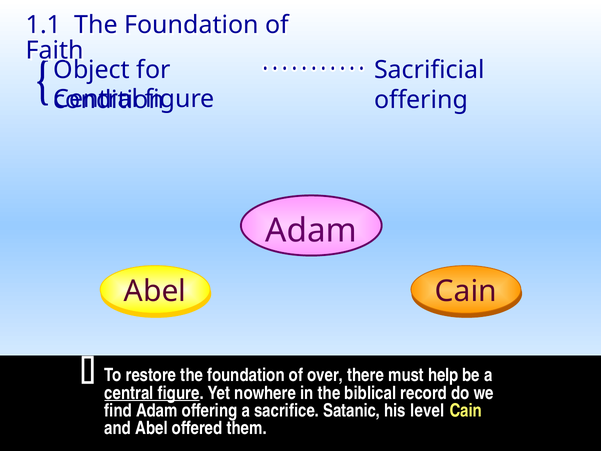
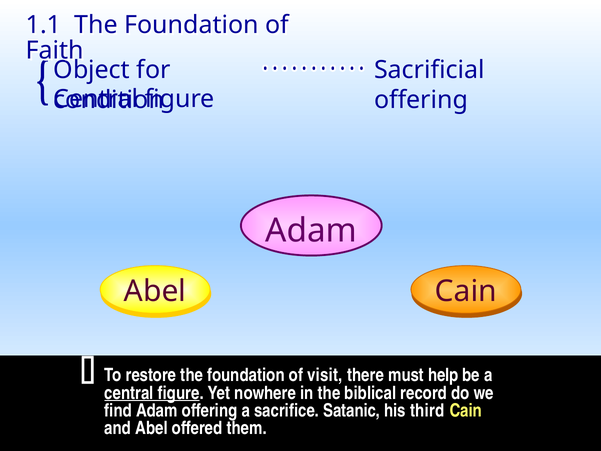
over: over -> visit (325, 375)
level: level -> third (427, 410)
